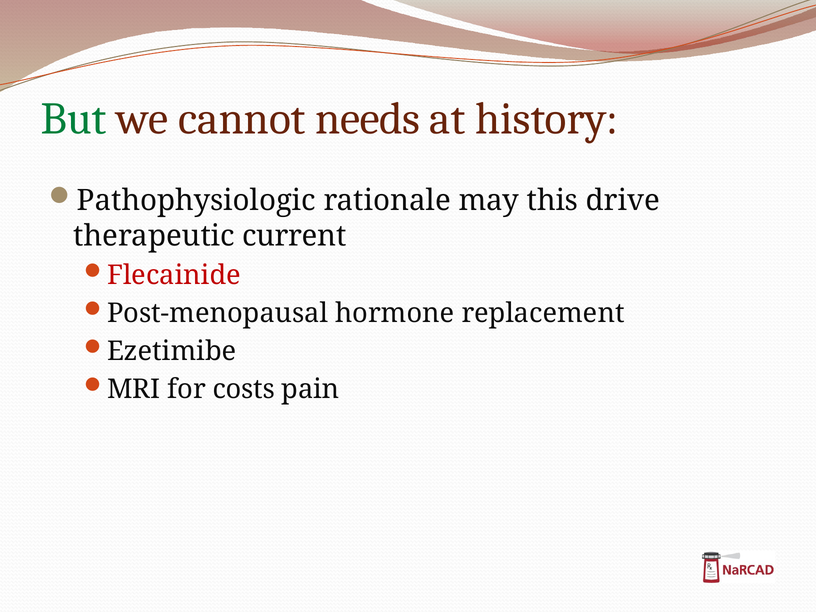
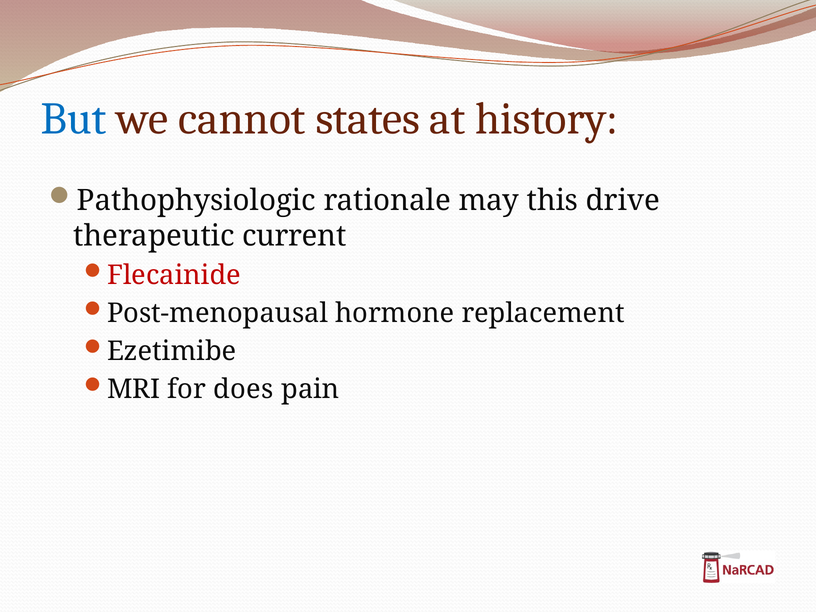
But colour: green -> blue (74, 119)
needs: needs -> states (368, 119)
costs: costs -> does (243, 389)
